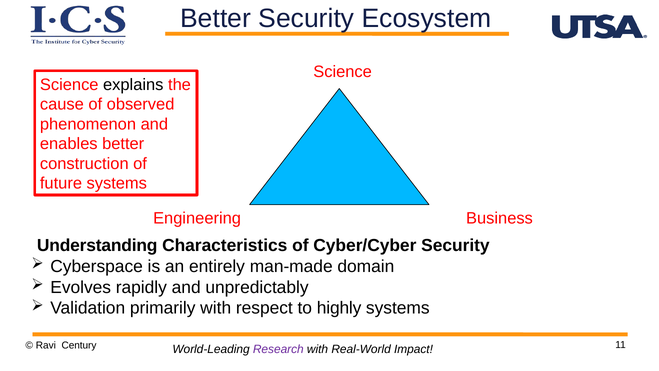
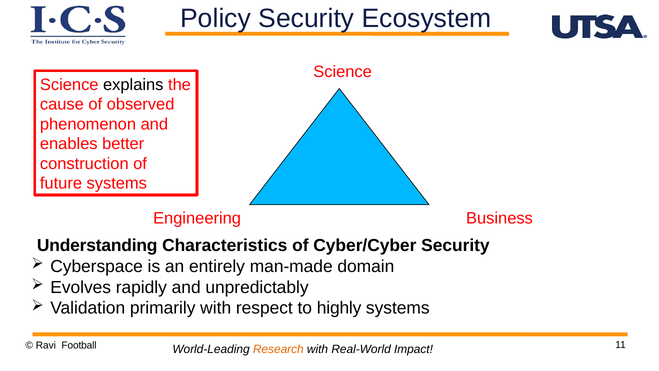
Better: Better -> Policy (216, 19)
Century: Century -> Football (79, 345)
Research colour: purple -> orange (278, 349)
